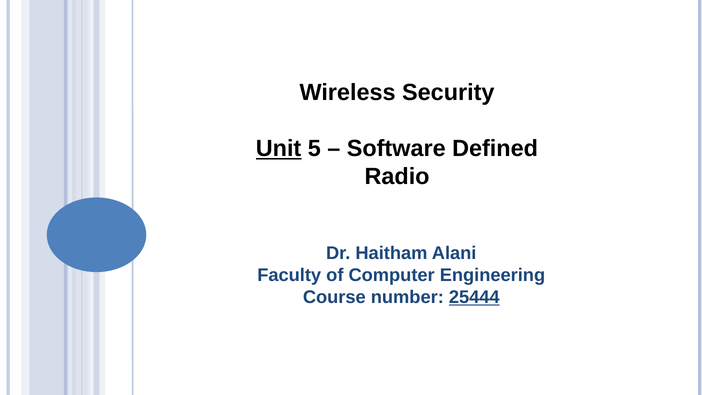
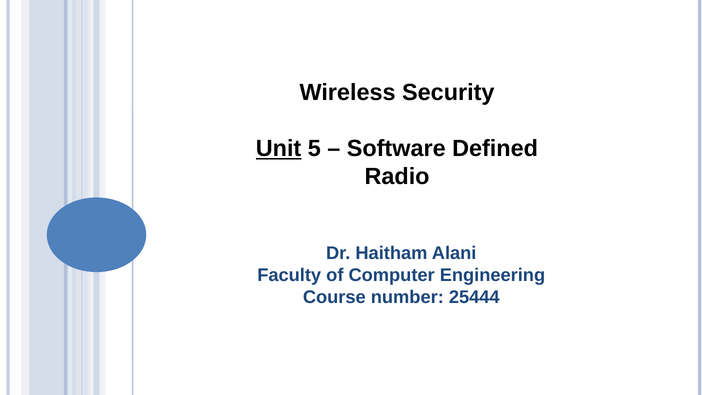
25444 underline: present -> none (474, 297)
